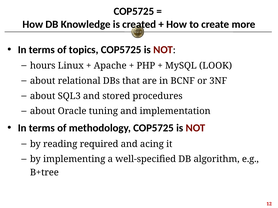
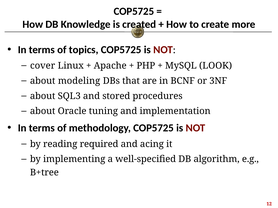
hours: hours -> cover (43, 66)
relational: relational -> modeling (79, 81)
